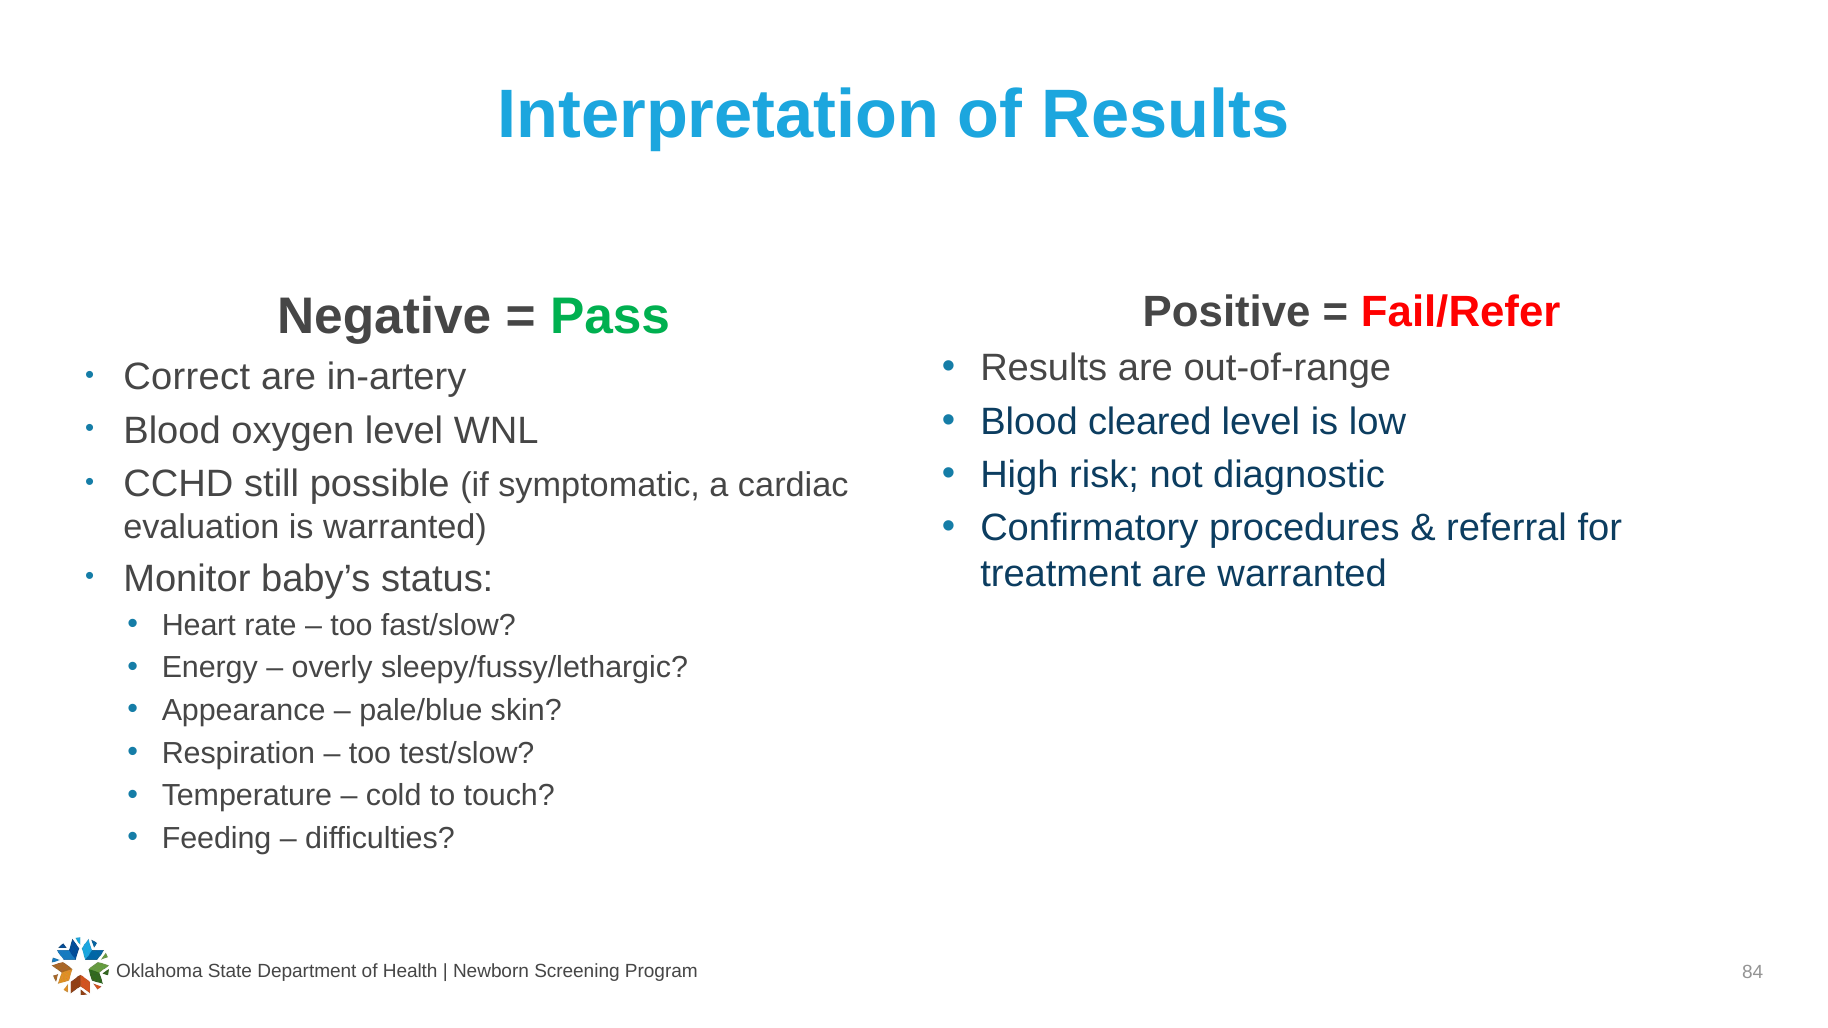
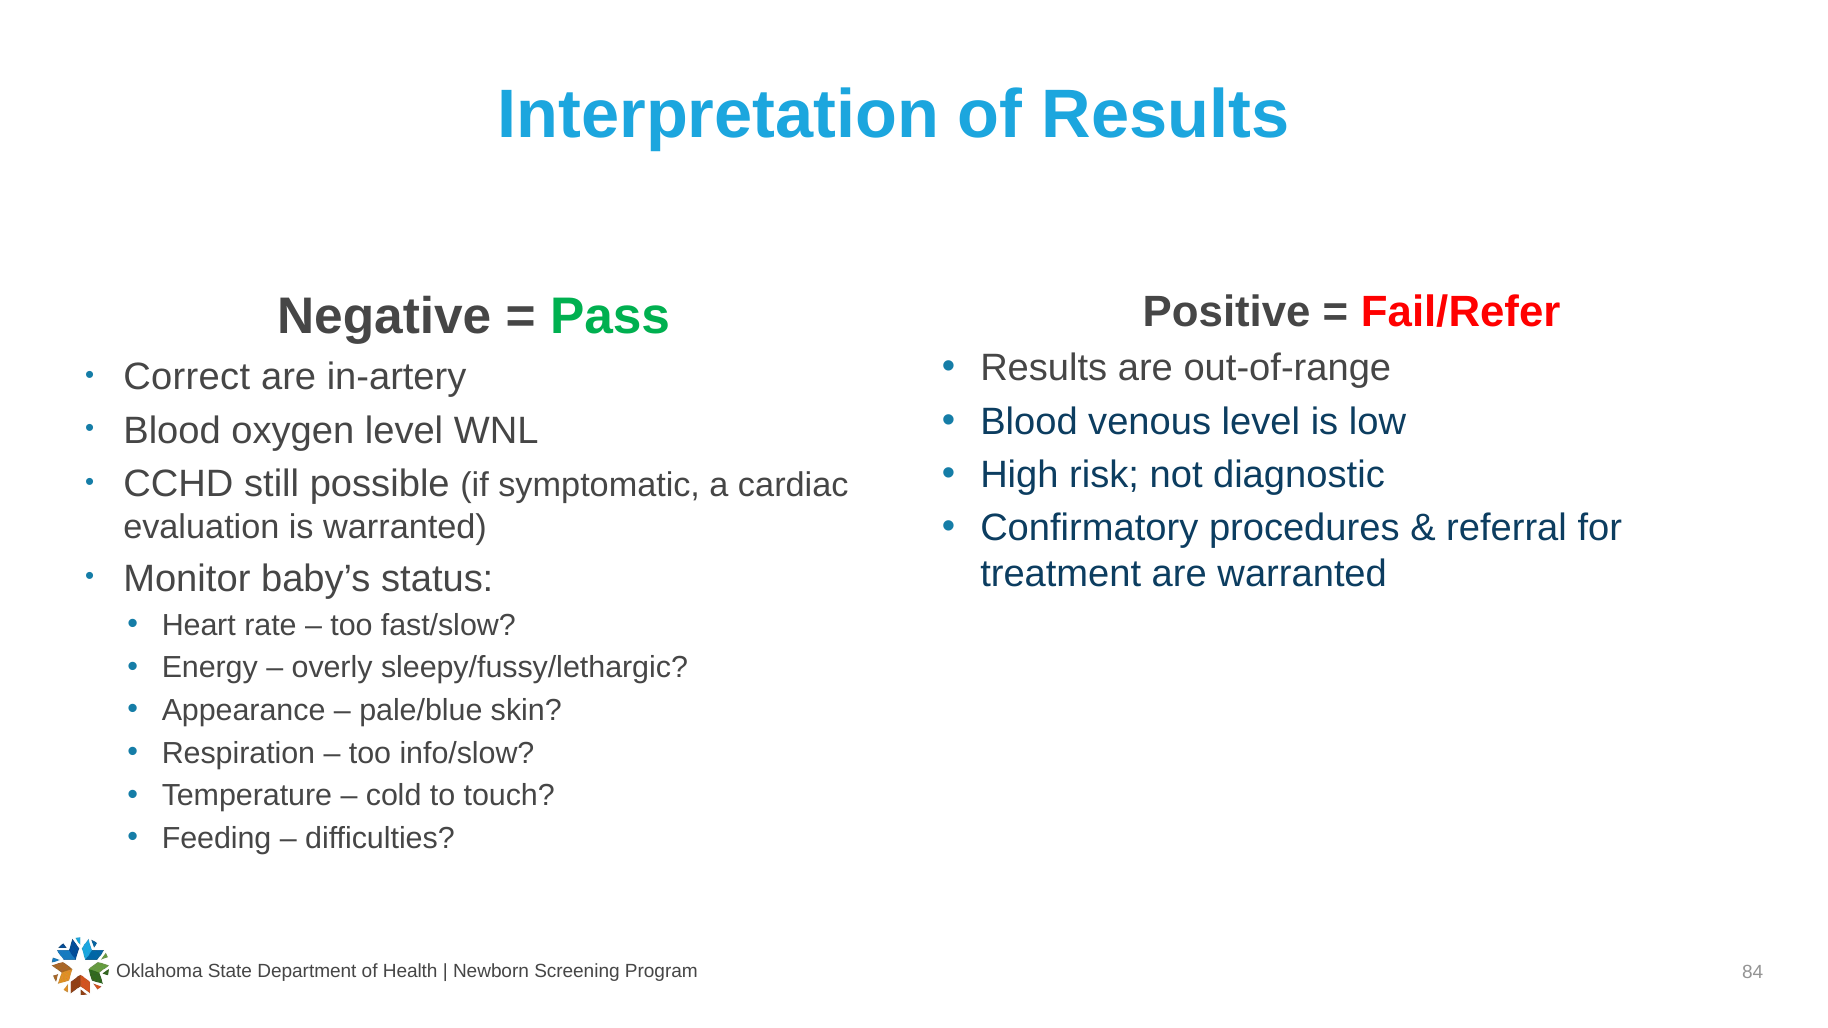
cleared: cleared -> venous (1150, 422)
test/slow: test/slow -> info/slow (467, 753)
